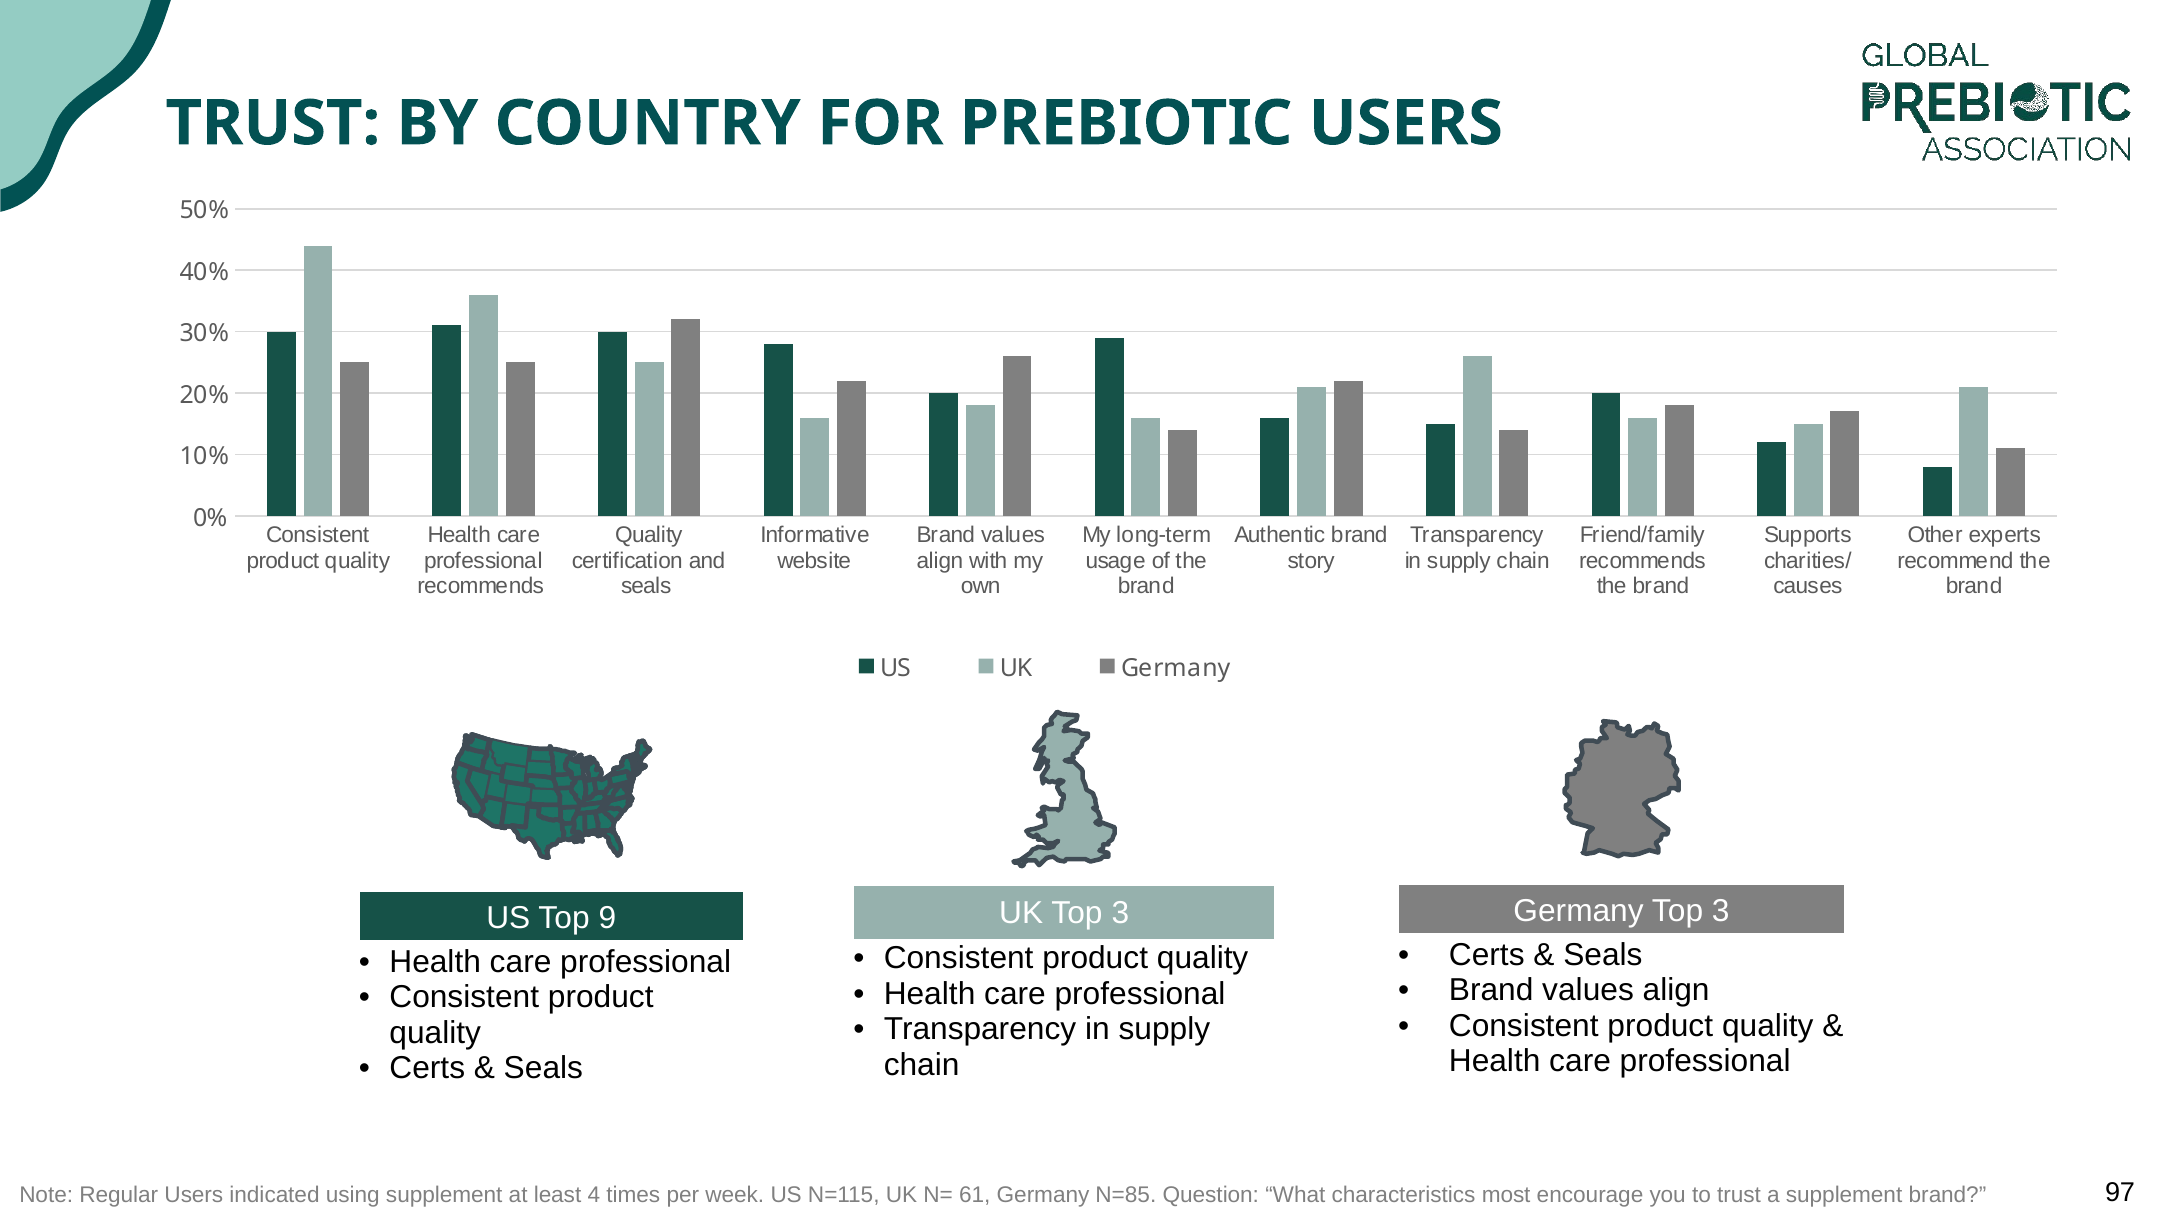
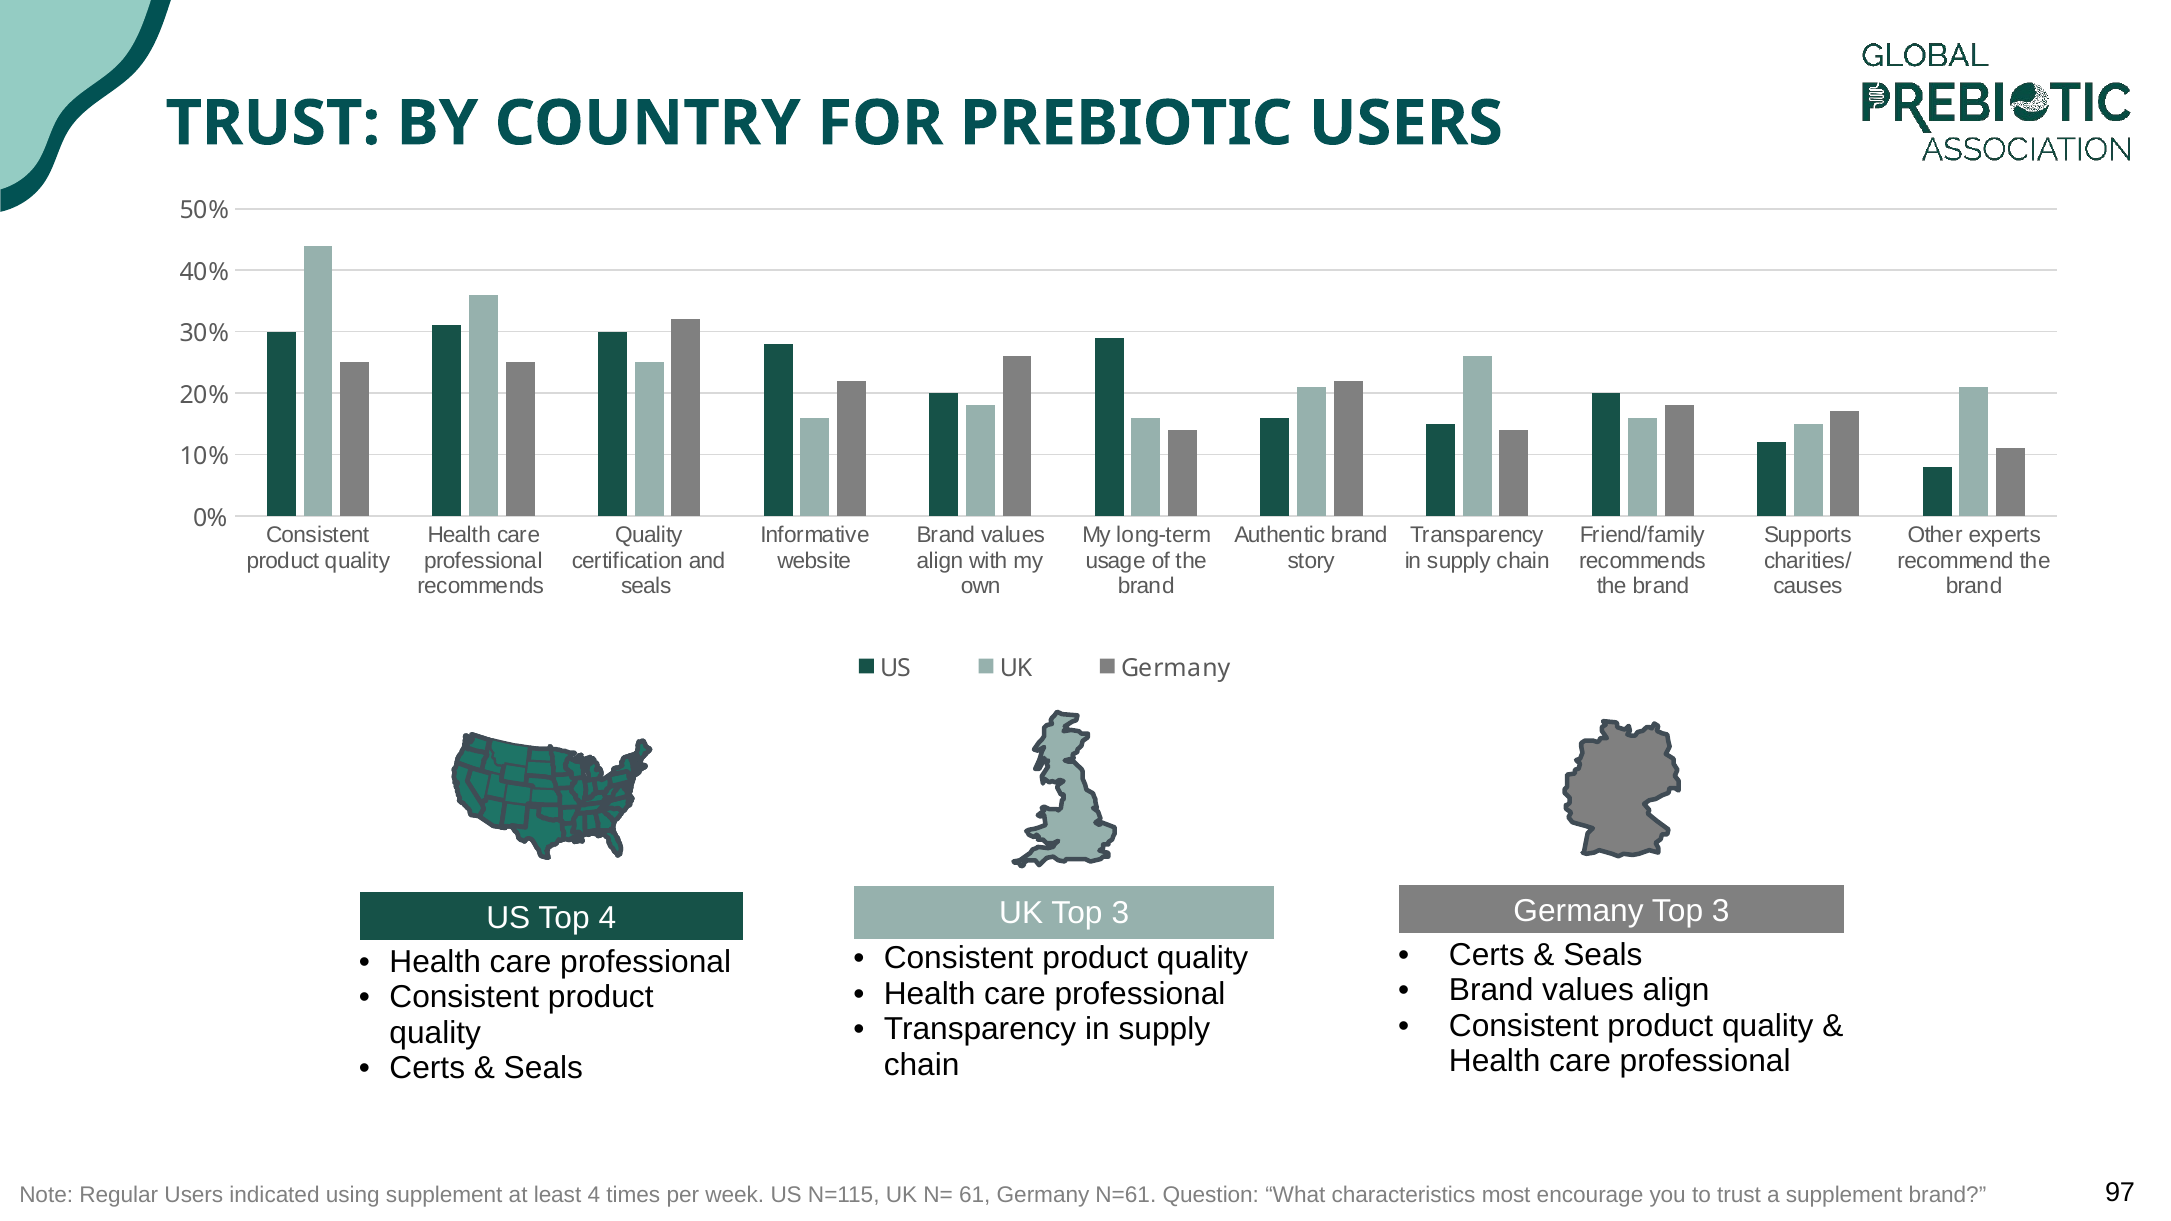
Top 9: 9 -> 4 (607, 918)
N=85: N=85 -> N=61 (1126, 1195)
